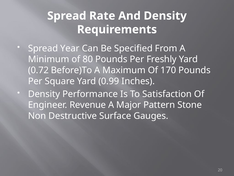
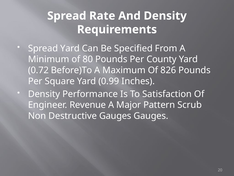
Spread Year: Year -> Yard (70, 48)
Freshly: Freshly -> County (162, 59)
170: 170 -> 826 (168, 70)
Stone: Stone -> Scrub (190, 105)
Destructive Surface: Surface -> Gauges (115, 116)
